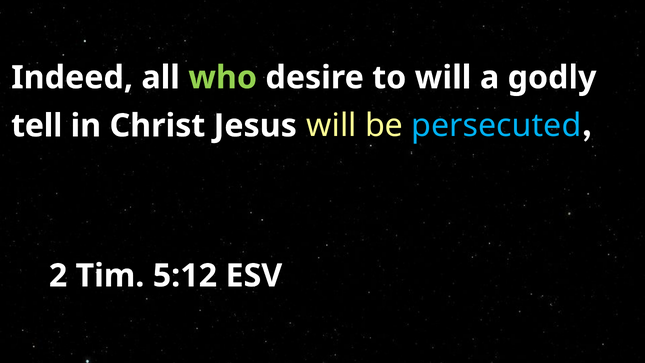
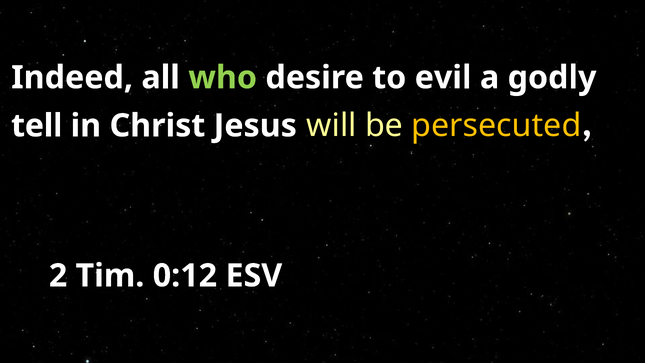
to will: will -> evil (443, 78)
persecuted colour: light blue -> yellow (496, 126)
5:12: 5:12 -> 0:12 (185, 276)
